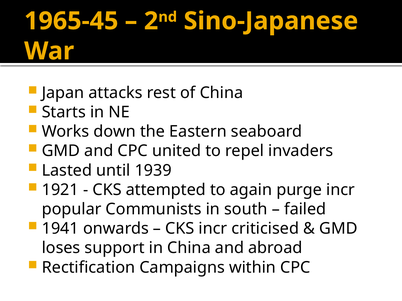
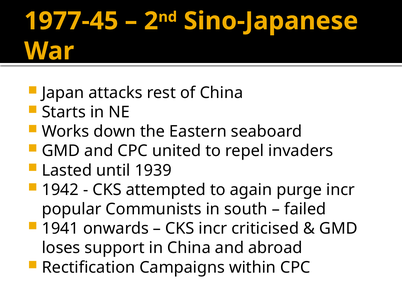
1965-45: 1965-45 -> 1977-45 (71, 21)
1921: 1921 -> 1942 (60, 190)
